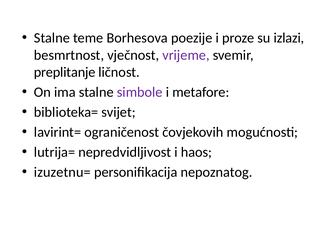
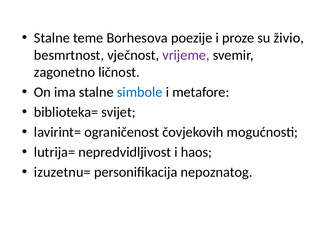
izlazi: izlazi -> živio (289, 38)
preplitanje: preplitanje -> zagonetno (65, 72)
simbole colour: purple -> blue (140, 92)
